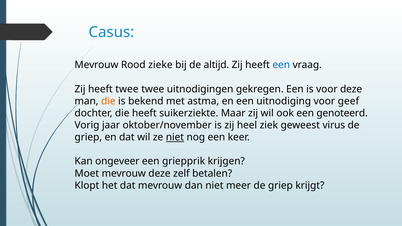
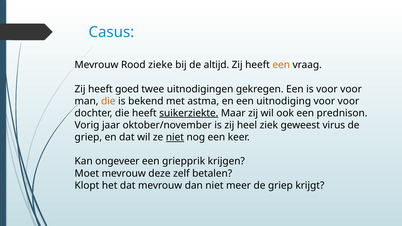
een colour: blue -> orange (281, 65)
heeft twee: twee -> goed (127, 89)
is voor deze: deze -> voor (351, 89)
uitnodiging voor geef: geef -> voor (348, 101)
suikerziekte underline: none -> present (189, 113)
genoteerd: genoteerd -> prednison (342, 113)
